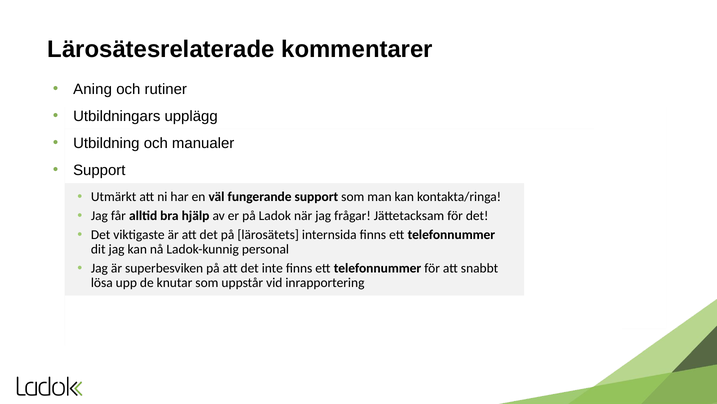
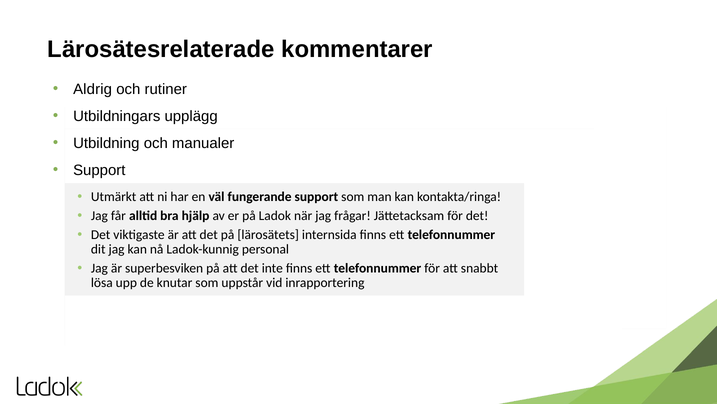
Aning: Aning -> Aldrig (93, 89)
